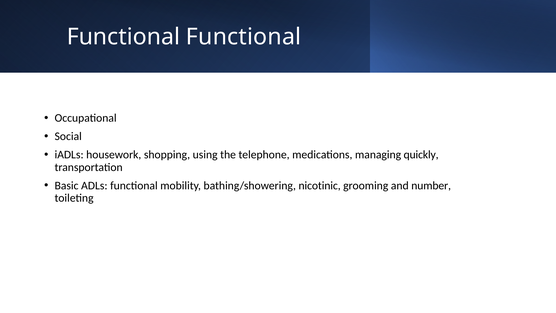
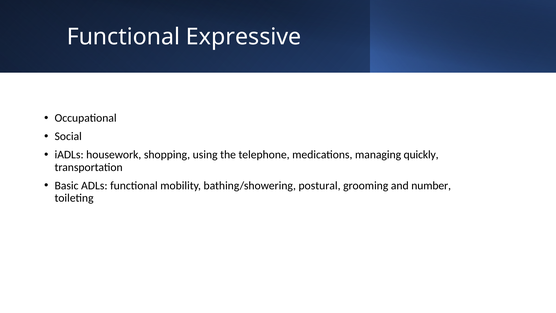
Functional Functional: Functional -> Expressive (244, 37)
nicotinic: nicotinic -> postural (320, 185)
